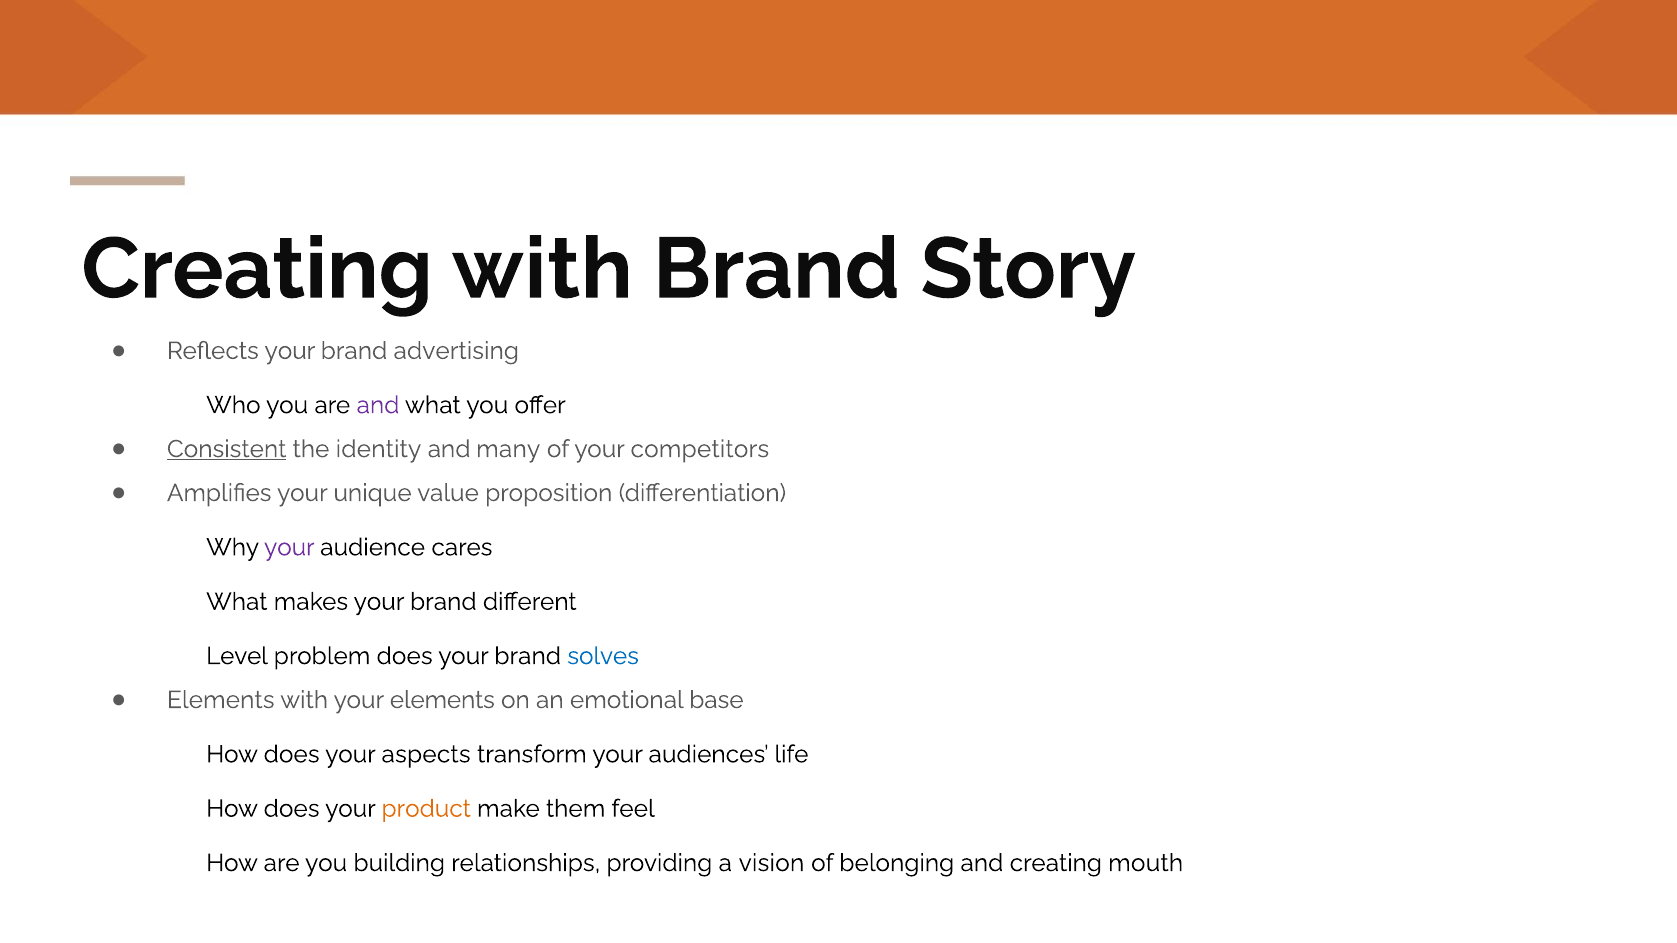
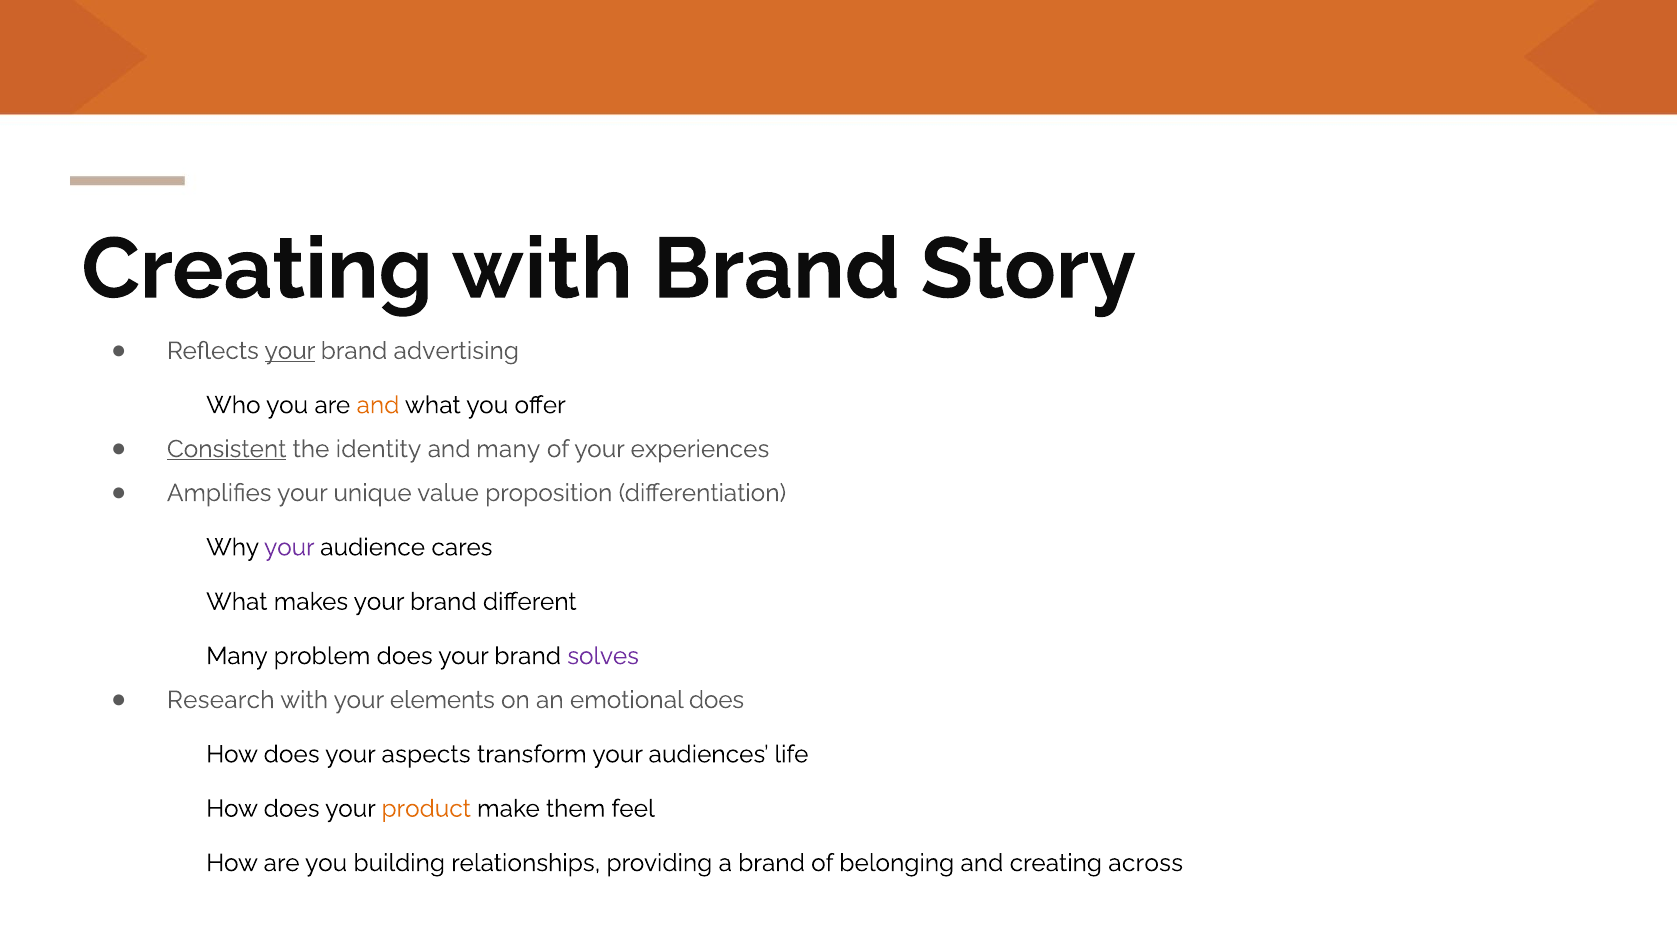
your underline: none -> present (290, 351)
and colour: purple -> orange (378, 405)
competitors: competitors -> experiences (700, 449)
Level: Level -> Many (237, 656)
solves colour: blue -> purple (603, 656)
Elements: Elements -> Research (221, 700)
emotional base: base -> does (717, 700)
a vision: vision -> brand (772, 863)
mouth: mouth -> across (1146, 863)
